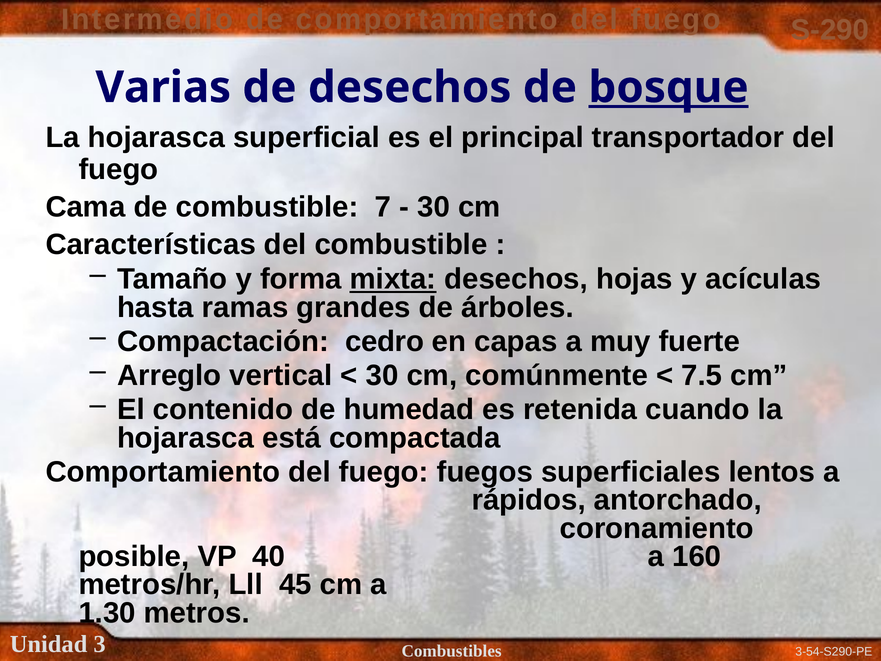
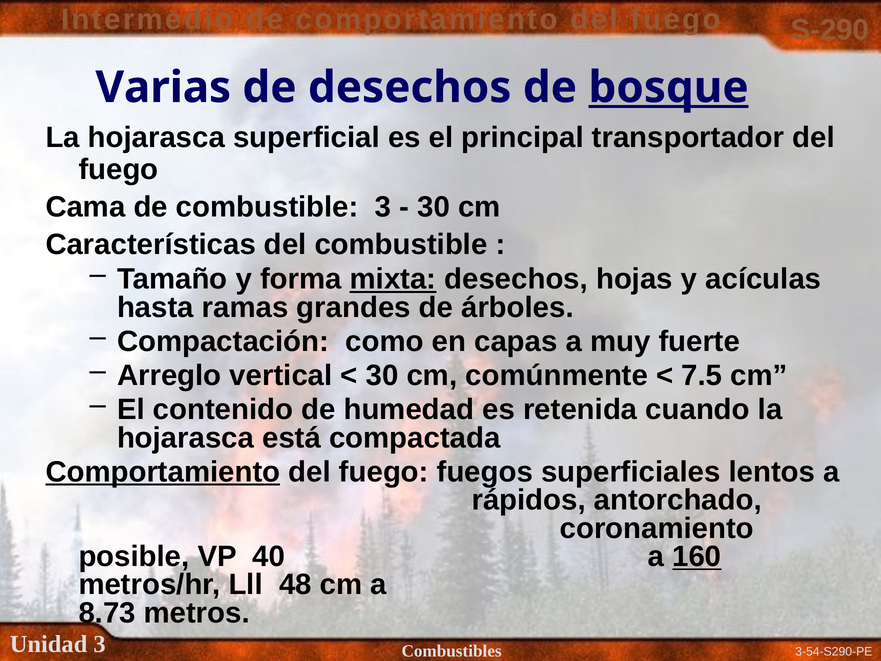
combustible 7: 7 -> 3 (383, 207)
cedro: cedro -> como (385, 341)
Comportamiento underline: none -> present (163, 472)
160 underline: none -> present (697, 556)
45: 45 -> 48 (295, 585)
1.30: 1.30 -> 8.73 (107, 613)
